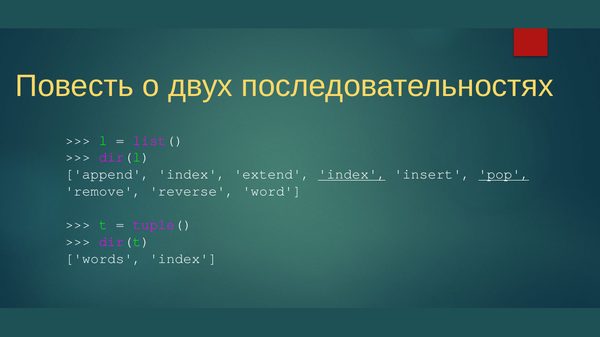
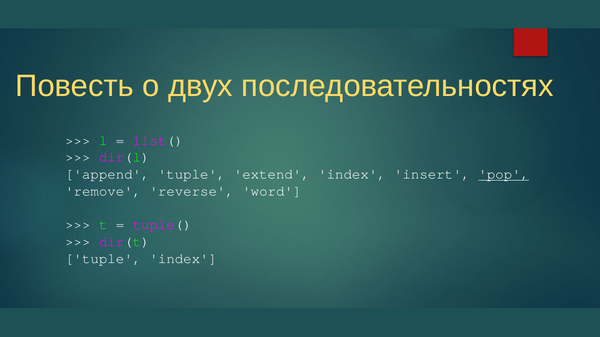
append index: index -> tuple (192, 174)
index underline: present -> none (352, 174)
words: words -> tuple (103, 259)
